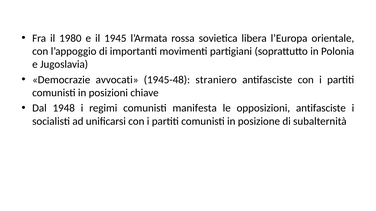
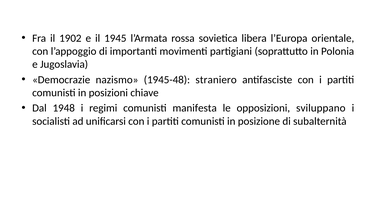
1980: 1980 -> 1902 (70, 38)
avvocati: avvocati -> nazismo (117, 80)
opposizioni antifasciste: antifasciste -> sviluppano (321, 108)
